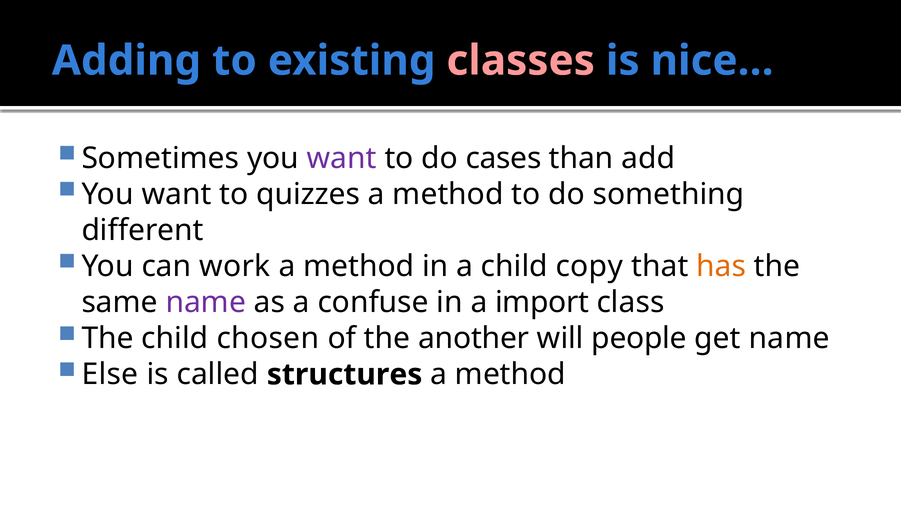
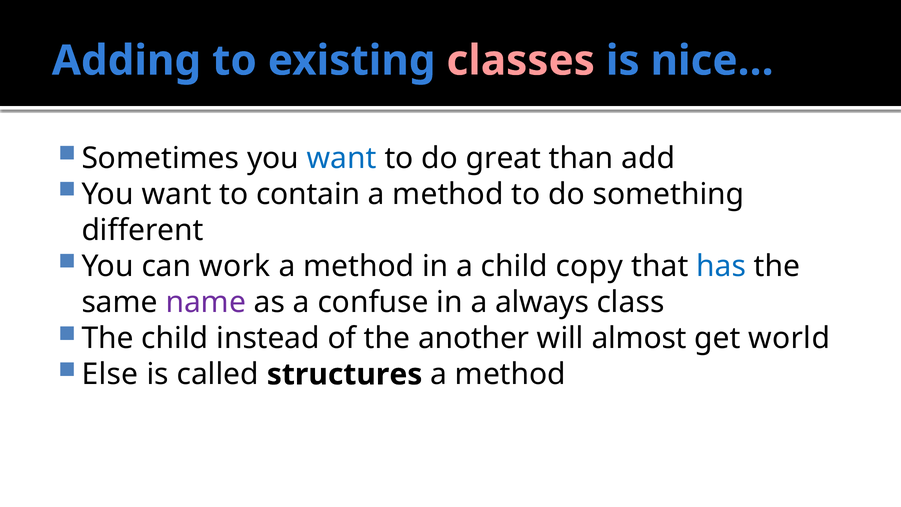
want colour: purple -> blue (342, 158)
cases: cases -> great (503, 158)
quizzes: quizzes -> contain (308, 194)
has colour: orange -> blue (721, 266)
import: import -> always (542, 302)
chosen: chosen -> instead (268, 338)
people: people -> almost (639, 338)
get name: name -> world (789, 338)
